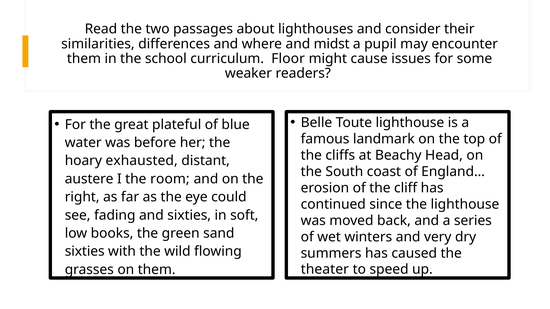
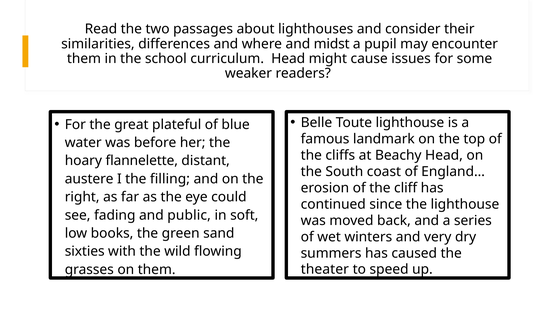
curriculum Floor: Floor -> Head (288, 59)
exhausted: exhausted -> flannelette (142, 161)
room: room -> filling (170, 179)
and sixties: sixties -> public (189, 215)
